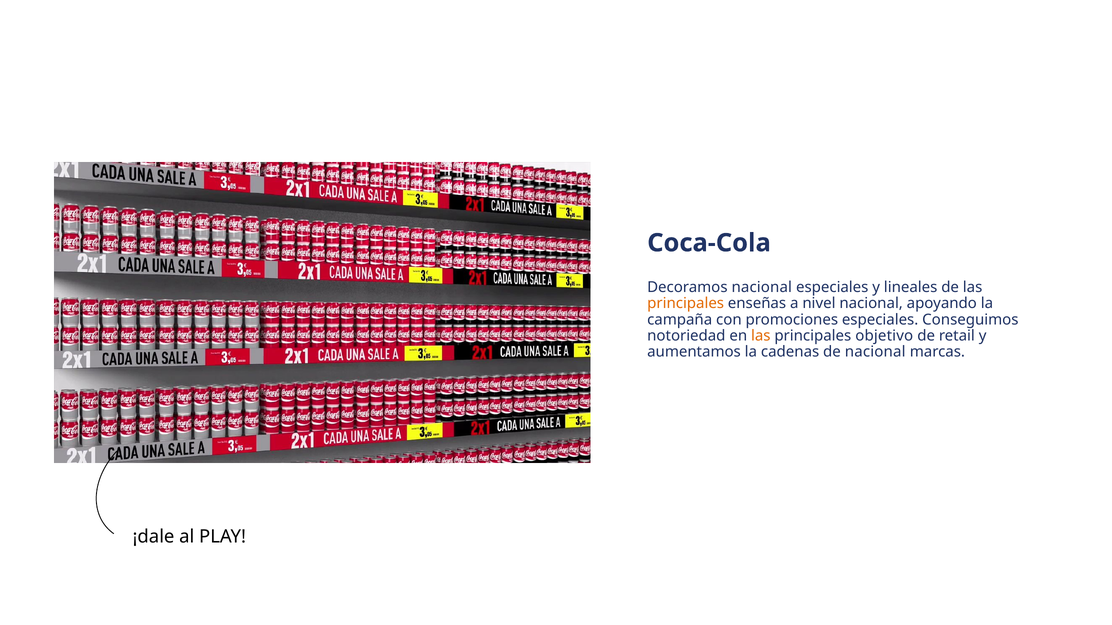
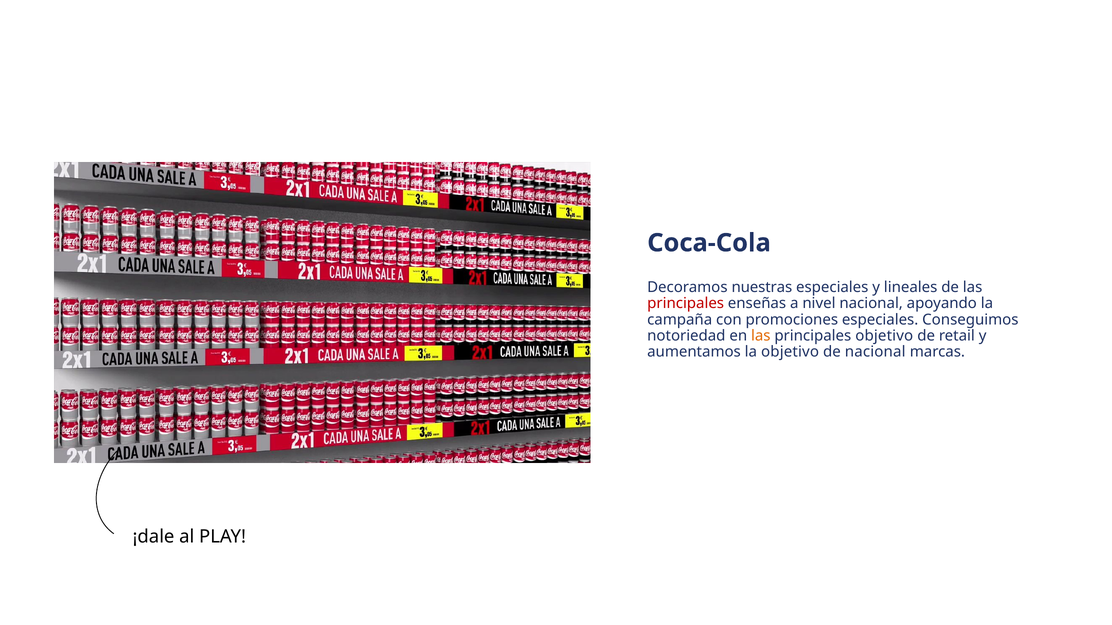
Decoramos nacional: nacional -> nuestras (762, 288)
principales colour: orange -> red (686, 304)
la cadenas: cadenas -> objetivo (790, 352)
